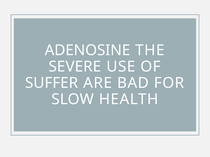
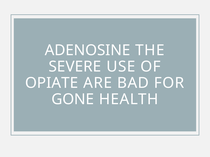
SUFFER: SUFFER -> OPIATE (52, 83)
SLOW: SLOW -> GONE (73, 100)
